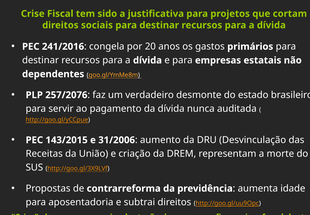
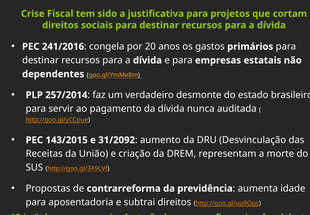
257/2076: 257/2076 -> 257/2014 (66, 95)
31/2006: 31/2006 -> 31/2092 (117, 140)
